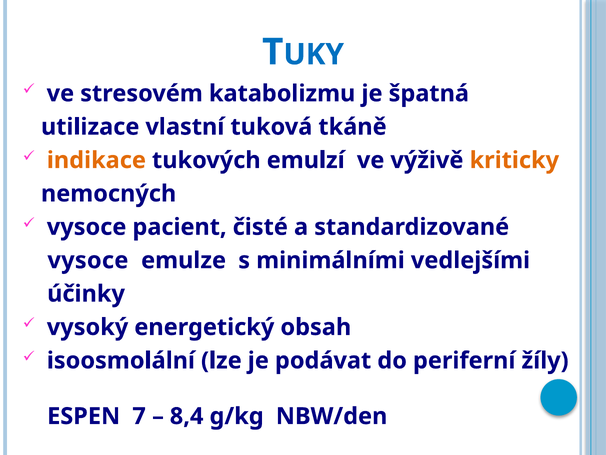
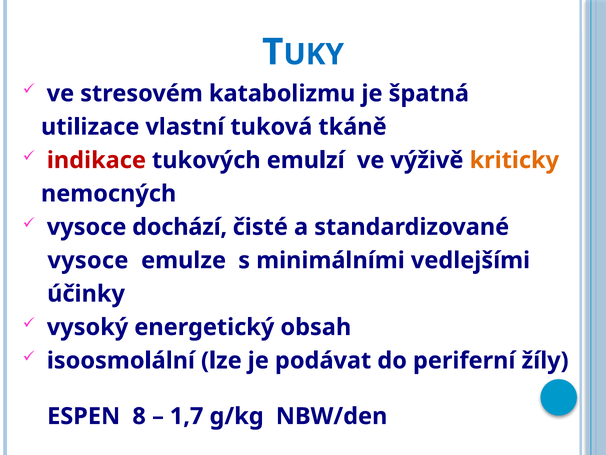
indikace colour: orange -> red (96, 160)
pacient: pacient -> dochází (180, 227)
7: 7 -> 8 (139, 416)
8,4: 8,4 -> 1,7 (187, 416)
